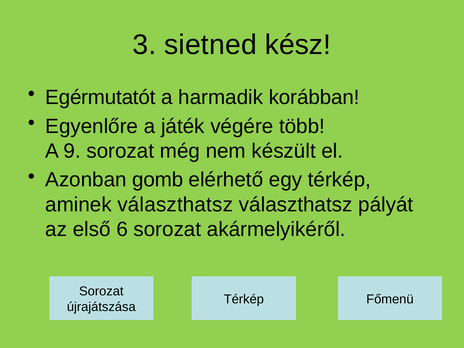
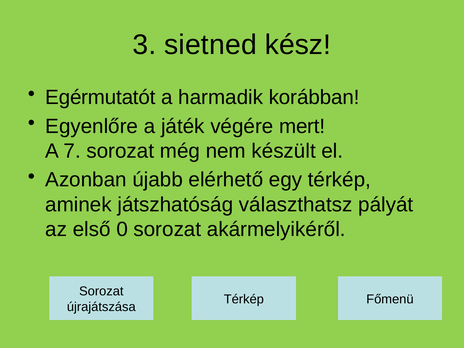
több: több -> mert (302, 126)
9: 9 -> 7 (72, 151)
gomb: gomb -> újabb (158, 180)
aminek választhatsz: választhatsz -> játszhatóság (175, 205)
6: 6 -> 0 (122, 229)
